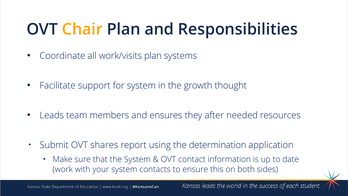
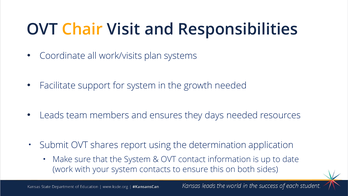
Chair Plan: Plan -> Visit (124, 29)
growth thought: thought -> needed (231, 85)
after: after -> days (214, 115)
